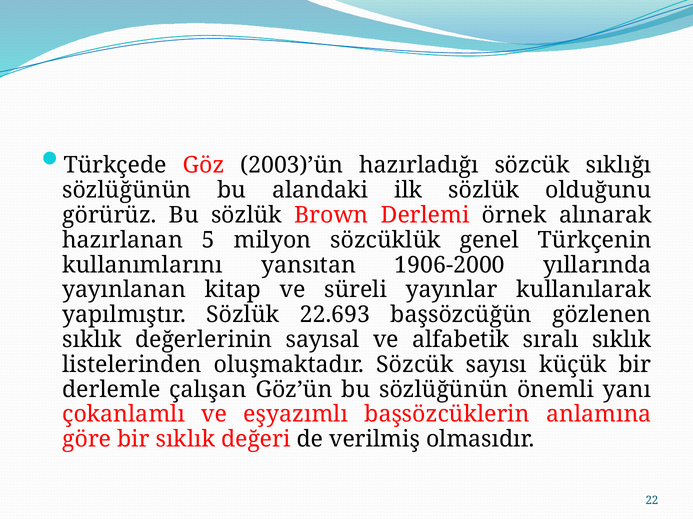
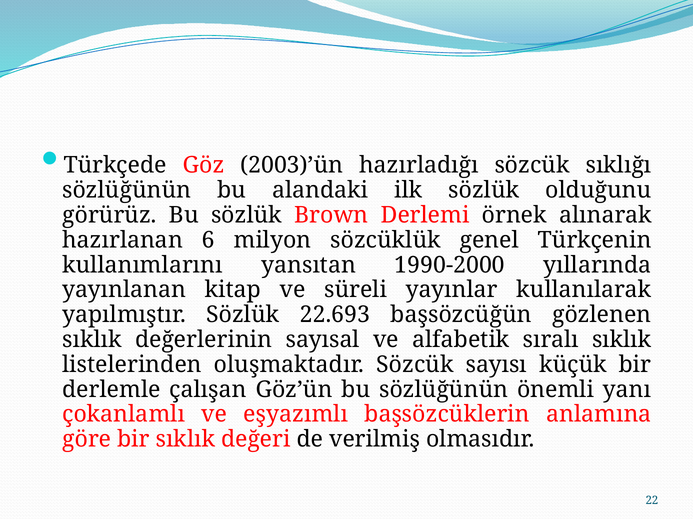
5: 5 -> 6 (208, 240)
1906-2000: 1906-2000 -> 1990-2000 (450, 265)
